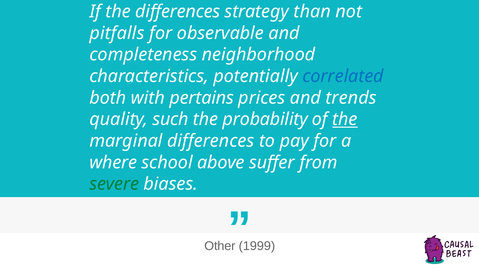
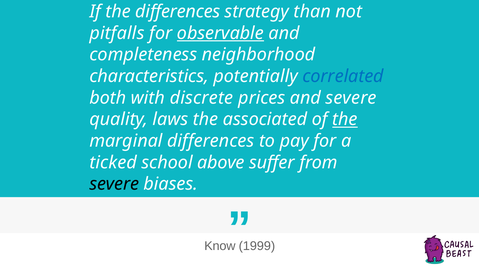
observable underline: none -> present (220, 33)
pertains: pertains -> discrete (202, 98)
and trends: trends -> severe (351, 98)
such: such -> laws (170, 120)
probability: probability -> associated (265, 120)
where: where -> ticked (113, 163)
severe colour: green -> black (114, 184)
Other: Other -> Know (220, 246)
